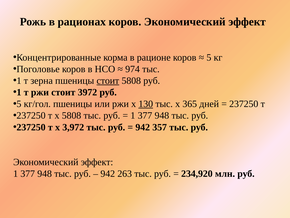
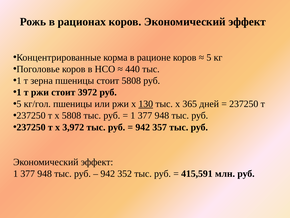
974: 974 -> 440 (133, 69)
стоит underline: present -> none (108, 81)
263: 263 -> 352 (125, 173)
234,920: 234,920 -> 415,591 (197, 173)
